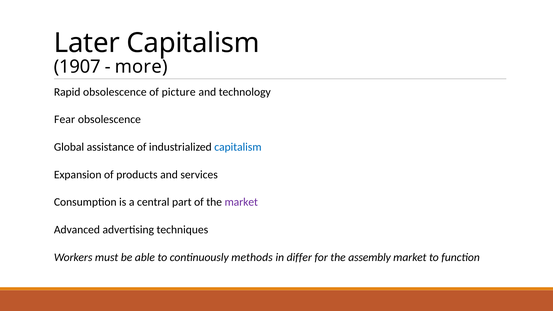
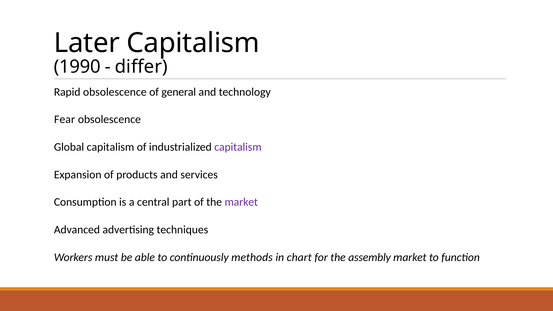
1907: 1907 -> 1990 (77, 67)
more: more -> differ (141, 67)
picture: picture -> general (179, 92)
Global assistance: assistance -> capitalism (110, 147)
capitalism colour: blue -> purple (238, 147)
differ: differ -> chart (299, 257)
